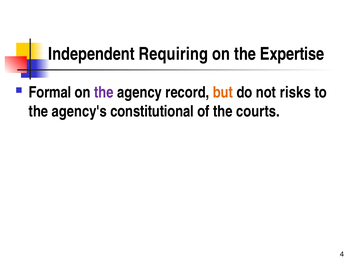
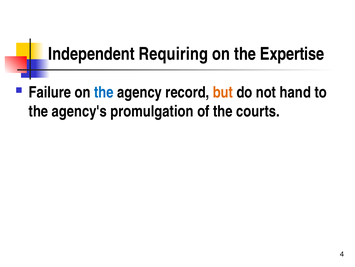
Formal: Formal -> Failure (50, 92)
the colour: purple -> blue (104, 92)
risks: risks -> hand (295, 92)
constitutional: constitutional -> promulgation (152, 111)
